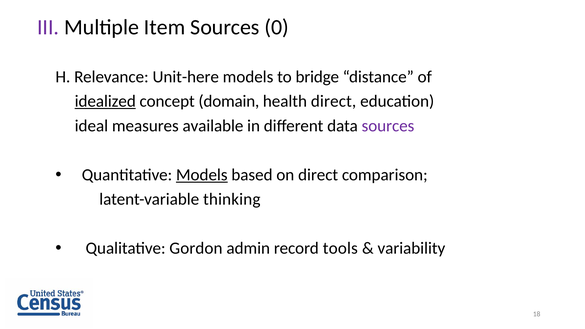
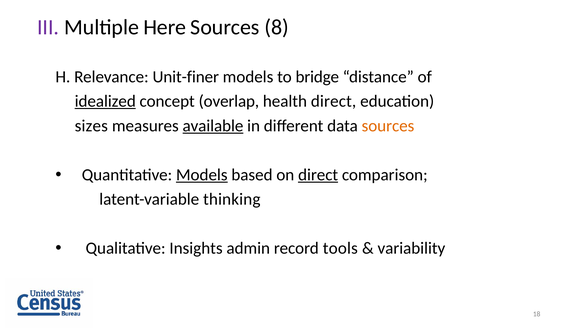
Item: Item -> Here (165, 27)
0: 0 -> 8 (277, 27)
Unit-here: Unit-here -> Unit-finer (186, 77)
domain: domain -> overlap (229, 101)
ideal: ideal -> sizes (91, 126)
available underline: none -> present (213, 126)
sources colour: purple -> orange (388, 126)
direct underline: none -> present (318, 175)
Gordon: Gordon -> Insights (196, 248)
